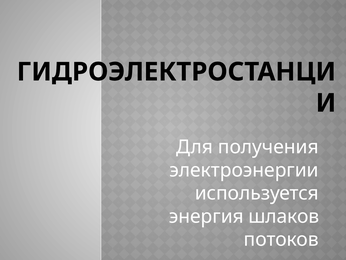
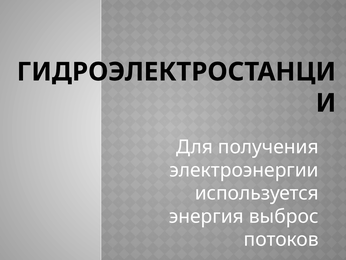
шлаков: шлаков -> выброс (284, 216)
